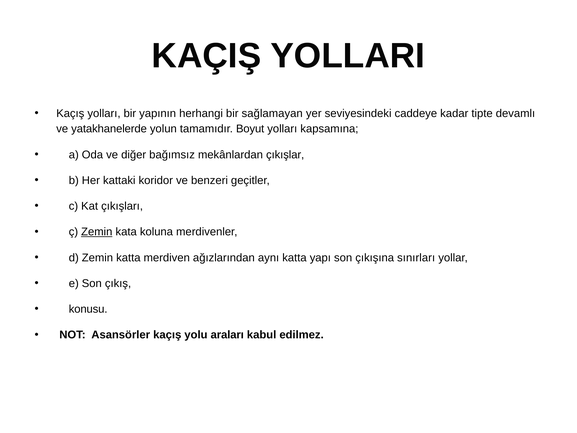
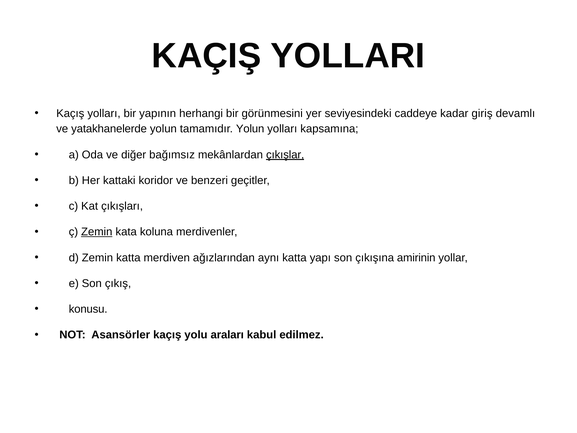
sağlamayan: sağlamayan -> görünmesini (272, 113)
tipte: tipte -> giriş (482, 113)
tamamıdır Boyut: Boyut -> Yolun (250, 129)
çıkışlar underline: none -> present (285, 155)
sınırları: sınırları -> amirinin (416, 258)
